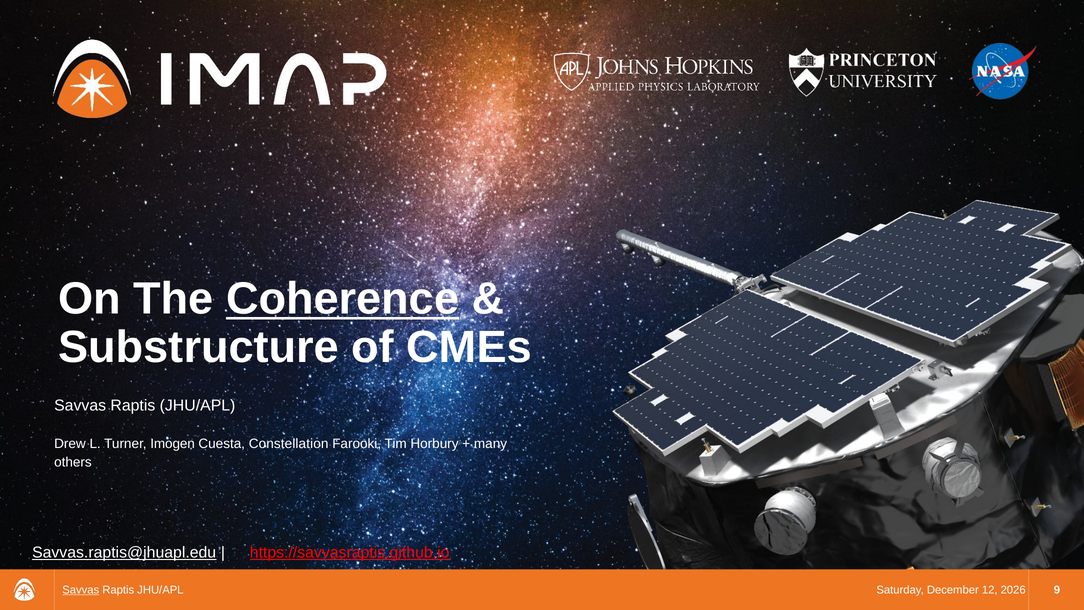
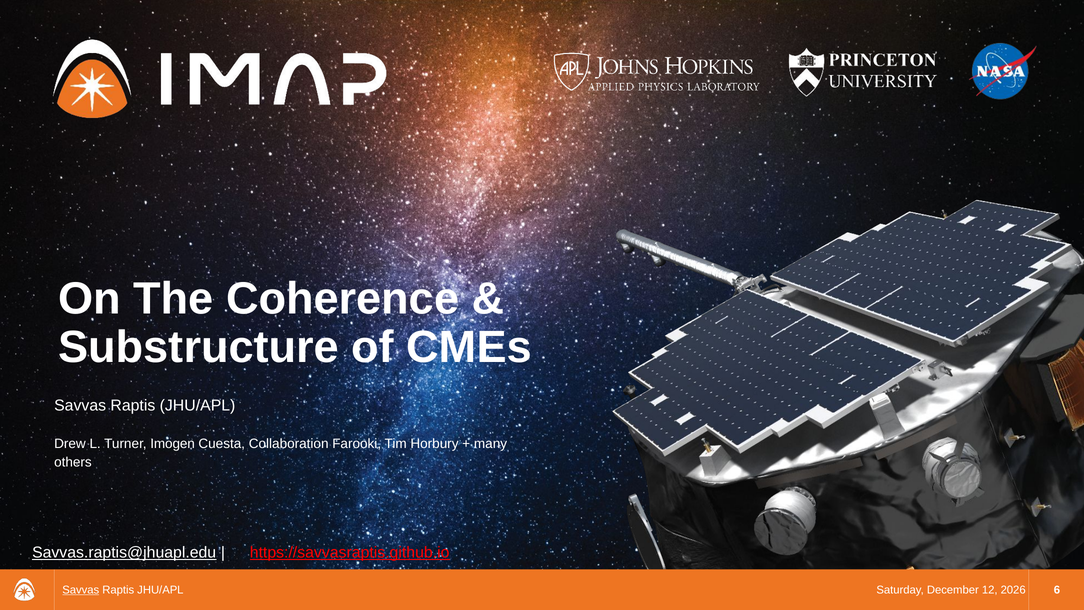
Coherence underline: present -> none (343, 299)
Constellation: Constellation -> Collaboration (289, 444)
9: 9 -> 6 (1057, 590)
